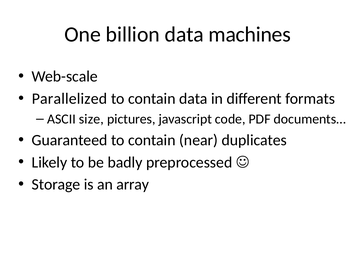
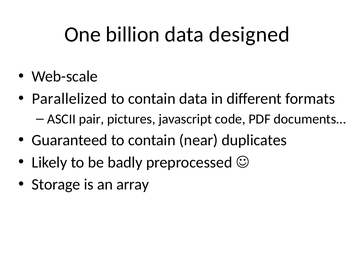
machines: machines -> designed (249, 34)
size: size -> pair (91, 119)
